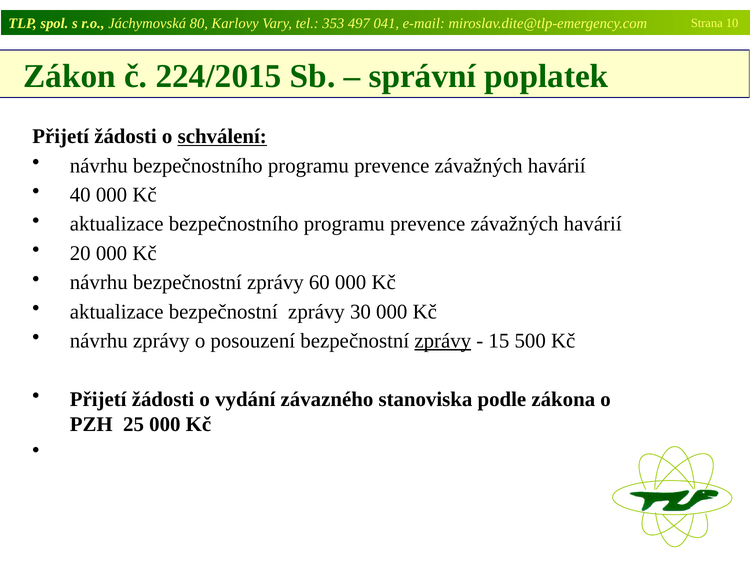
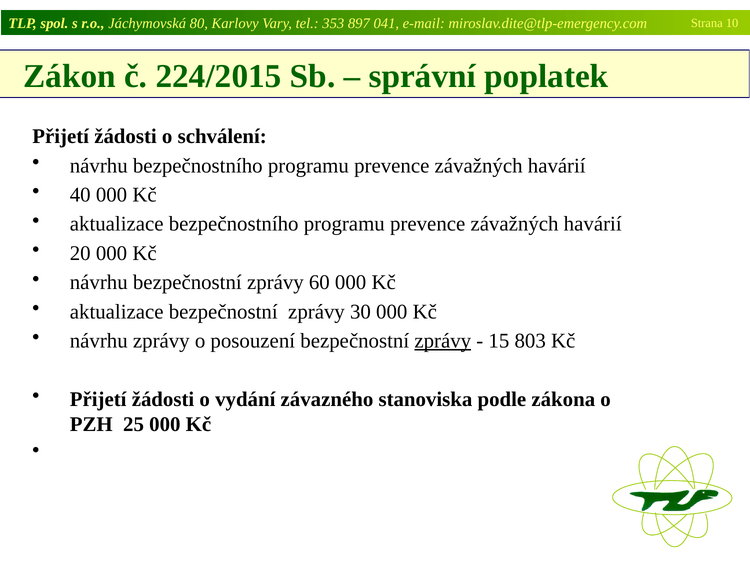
497: 497 -> 897 (359, 23)
schválení underline: present -> none (222, 136)
500: 500 -> 803 (530, 341)
